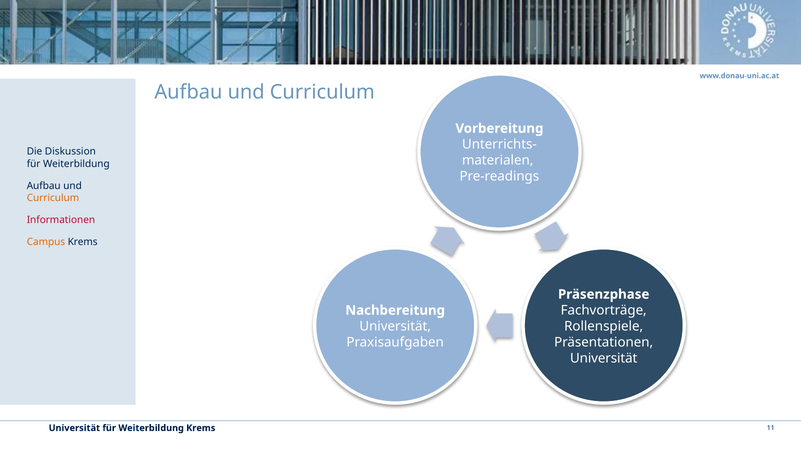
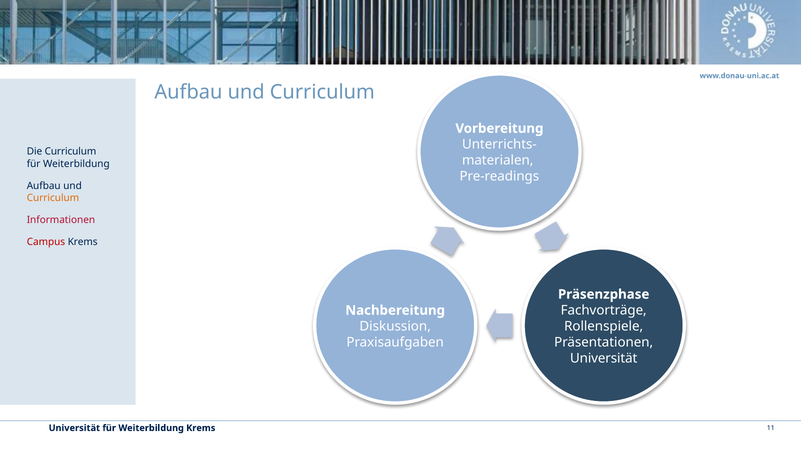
Die Diskussion: Diskussion -> Curriculum (70, 152)
Campus colour: orange -> red (46, 242)
Universität: Universität -> Diskussion (395, 326)
